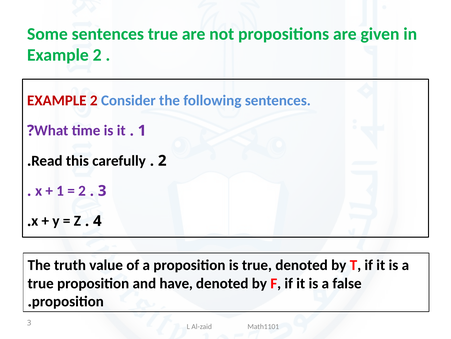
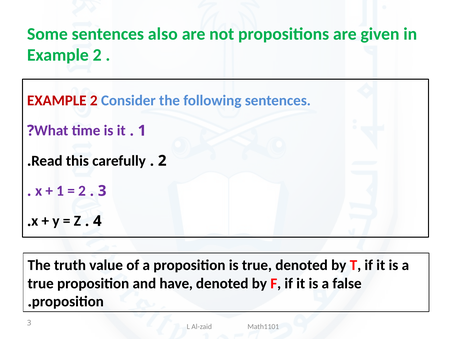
sentences true: true -> also (163, 34)
